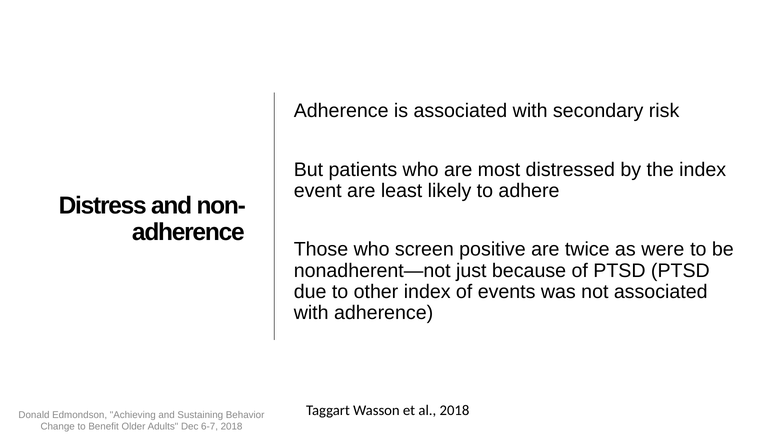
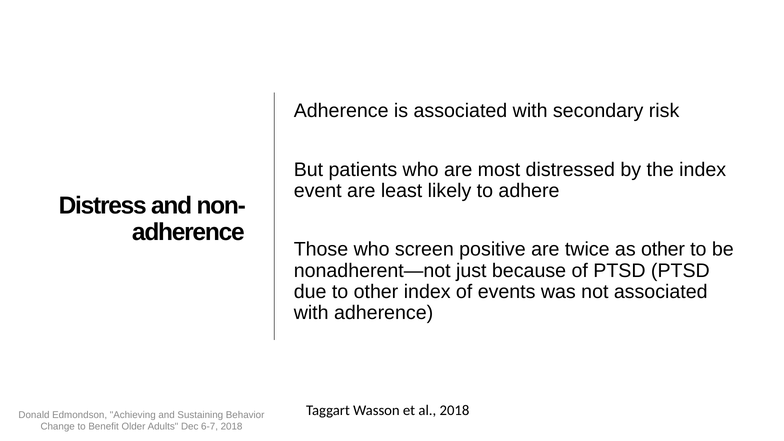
as were: were -> other (663, 249)
